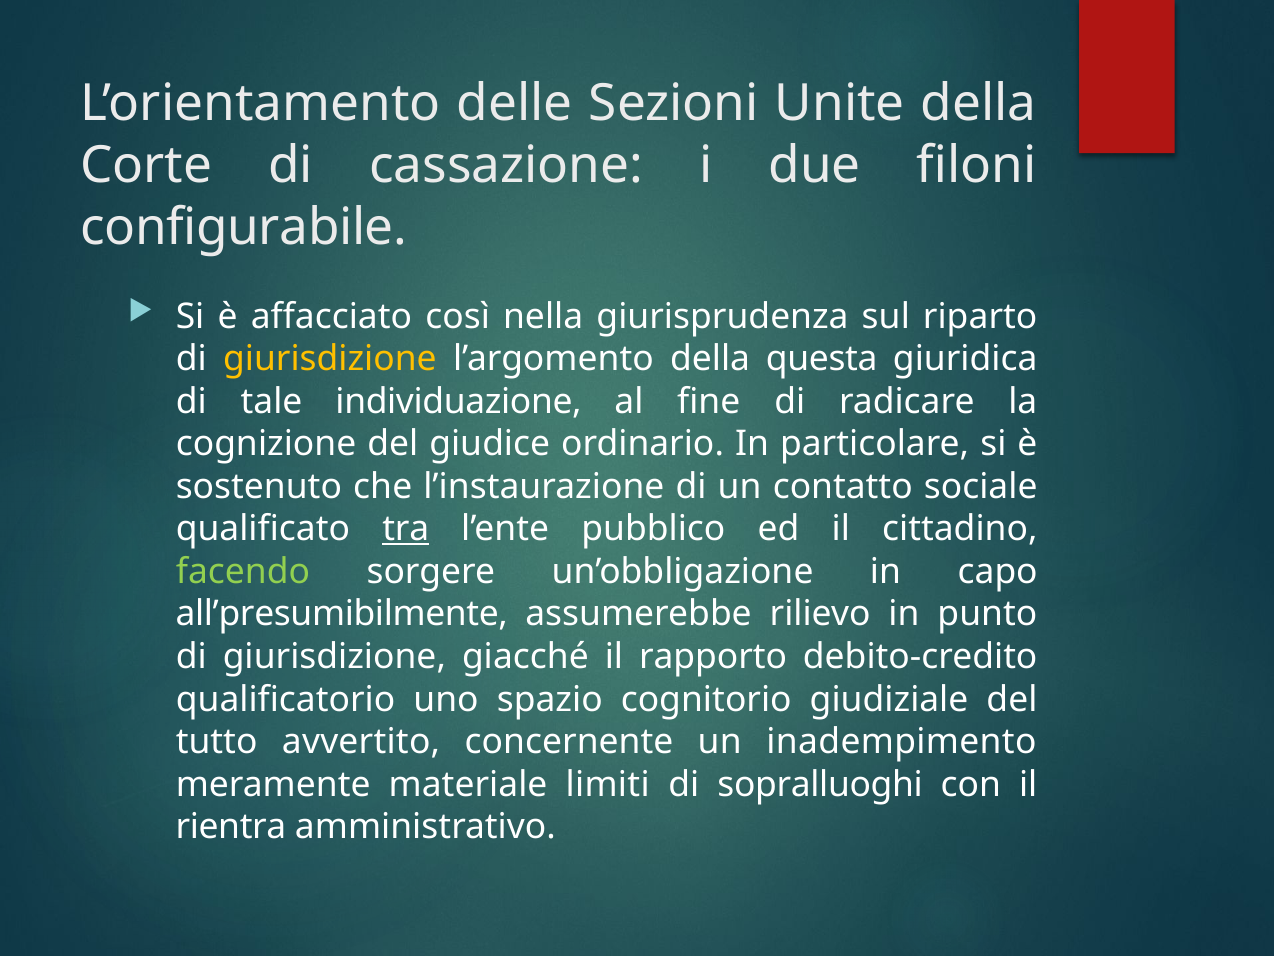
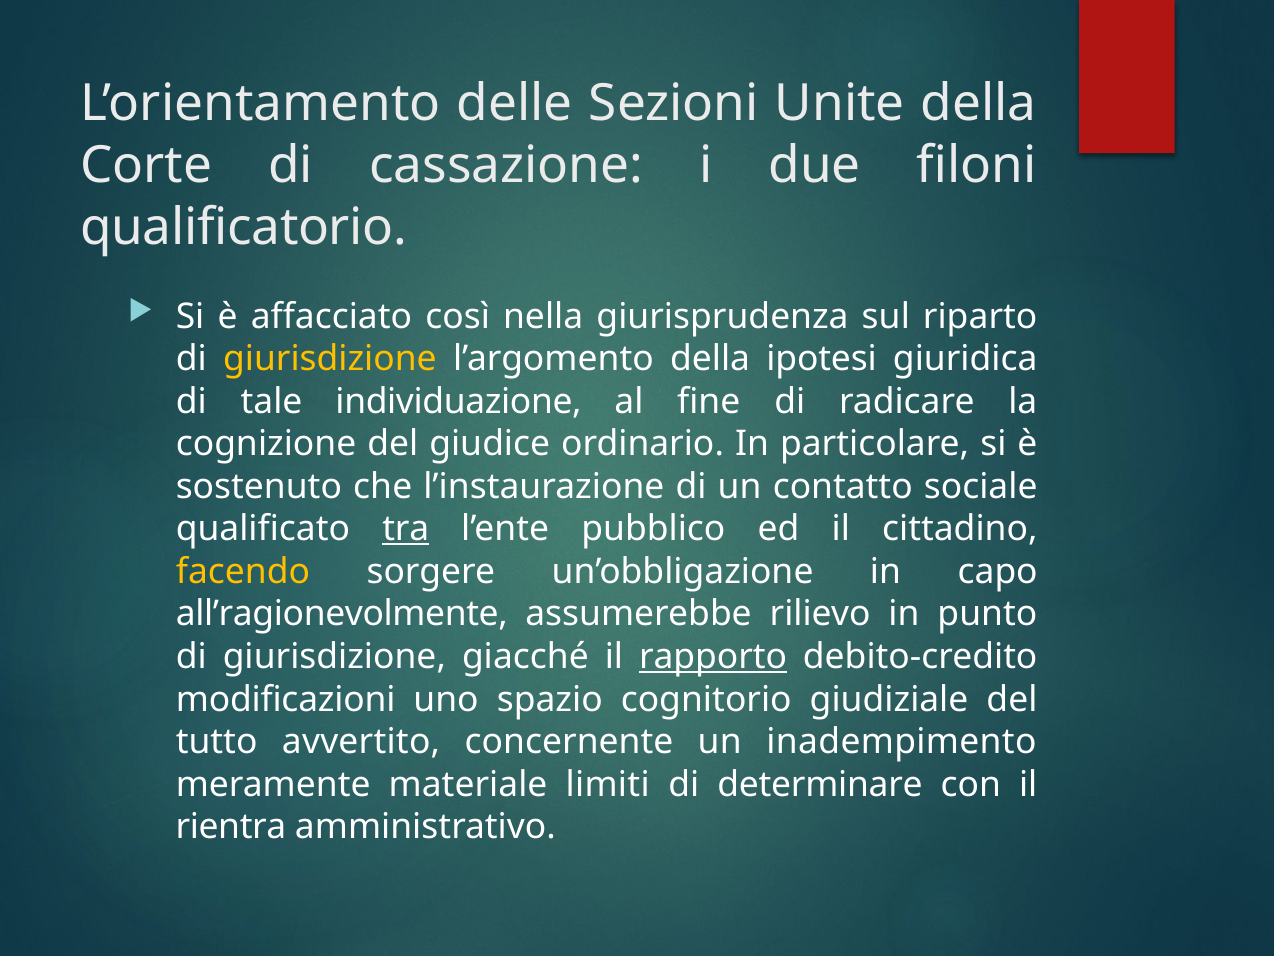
configurabile: configurabile -> qualificatorio (244, 227)
questa: questa -> ipotesi (822, 359)
facendo colour: light green -> yellow (243, 571)
all’presumibilmente: all’presumibilmente -> all’ragionevolmente (342, 614)
rapporto underline: none -> present (713, 656)
qualificatorio: qualificatorio -> modificazioni (286, 699)
sopralluoghi: sopralluoghi -> determinare (820, 784)
